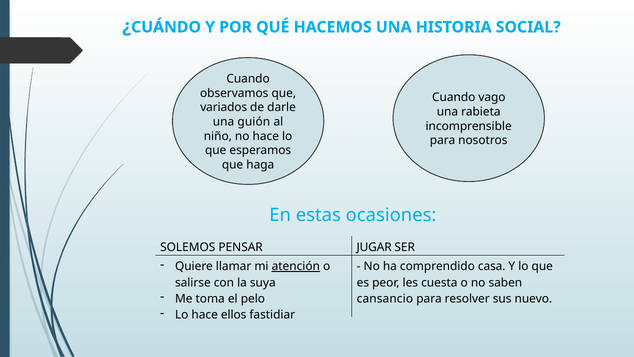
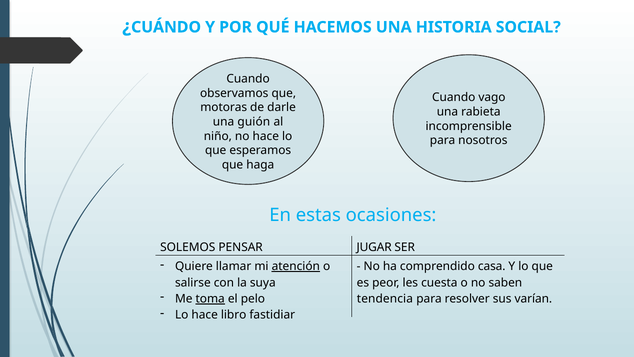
variados: variados -> motoras (224, 107)
toma underline: none -> present (210, 298)
cansancio: cansancio -> tendencia (385, 298)
nuevo: nuevo -> varían (533, 298)
ellos: ellos -> libro (234, 315)
